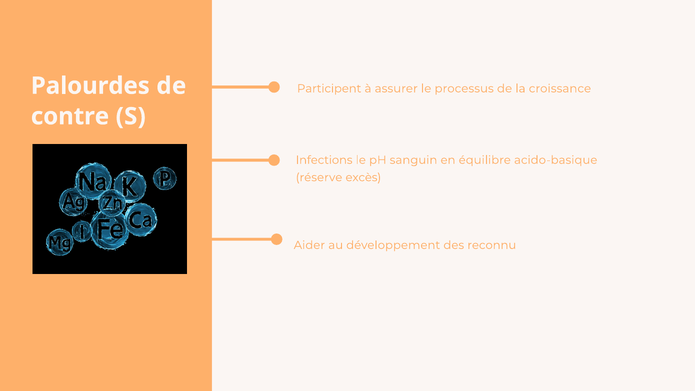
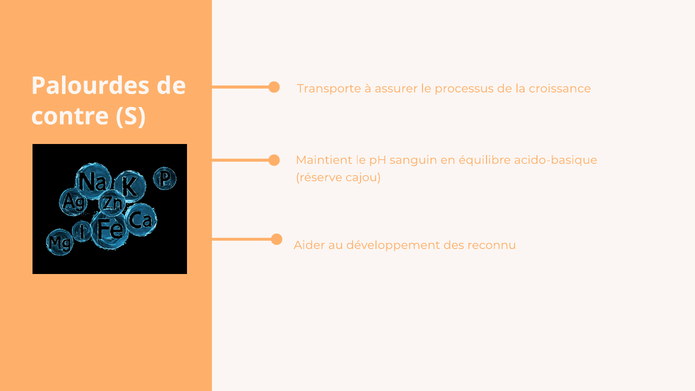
Participent: Participent -> Transporte (329, 89)
Infections: Infections -> Maintient (324, 160)
excès: excès -> cajou (363, 177)
